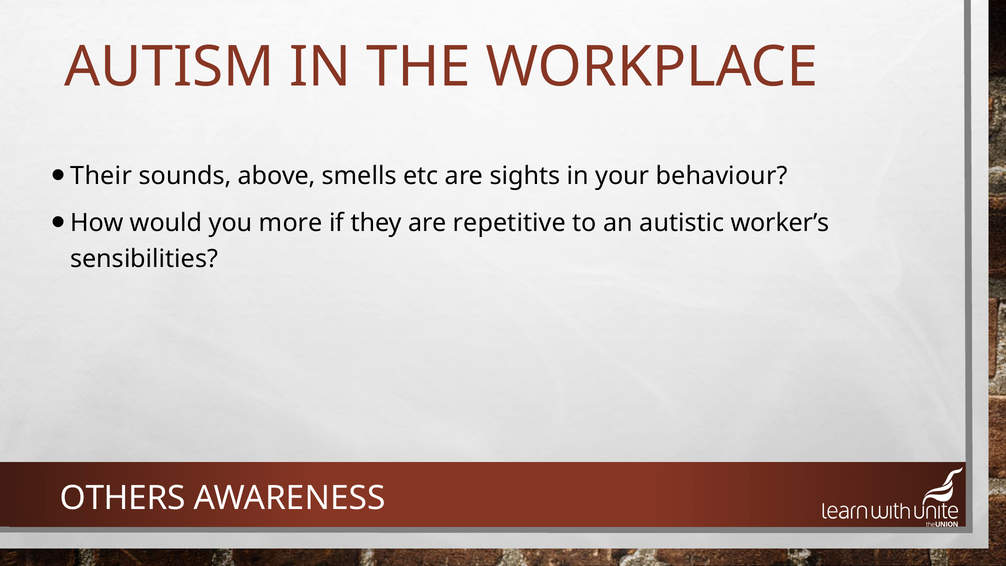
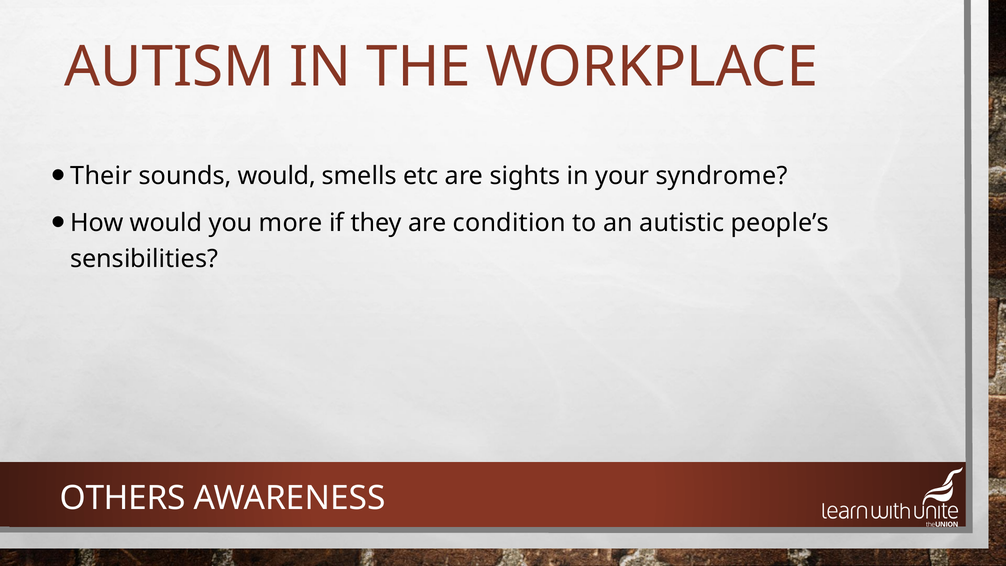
sounds above: above -> would (277, 176)
behaviour: behaviour -> syndrome (722, 176)
repetitive: repetitive -> condition (509, 223)
worker’s: worker’s -> people’s (780, 223)
